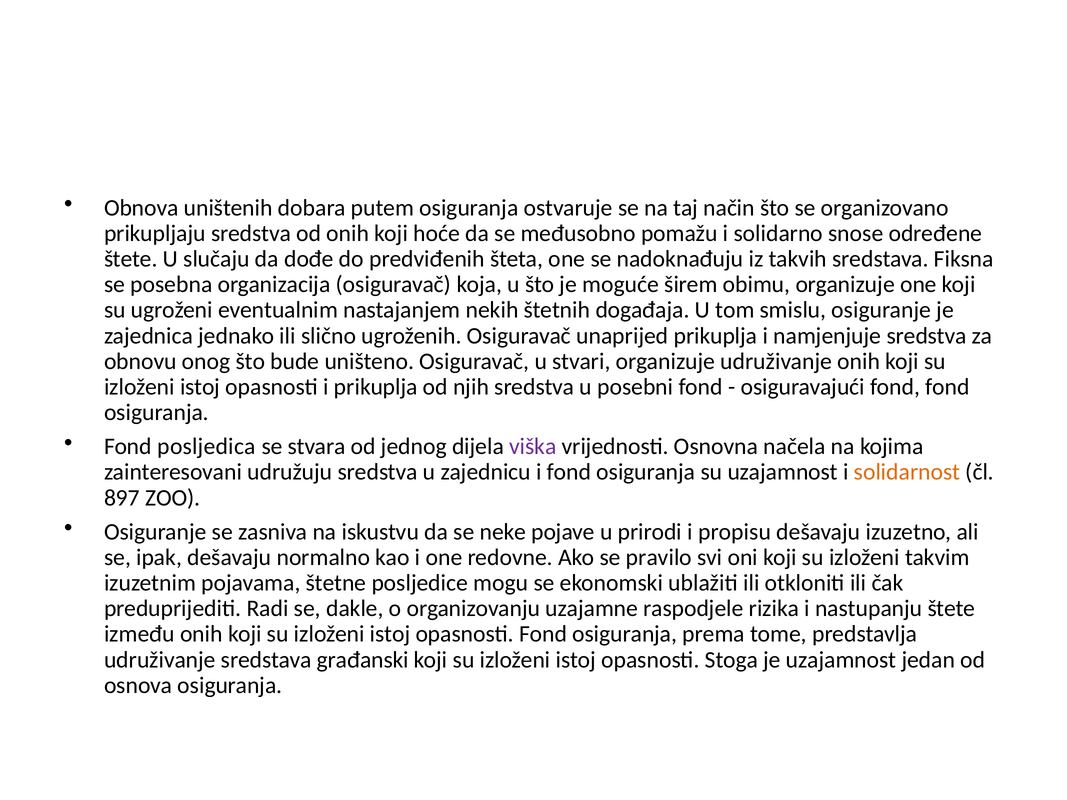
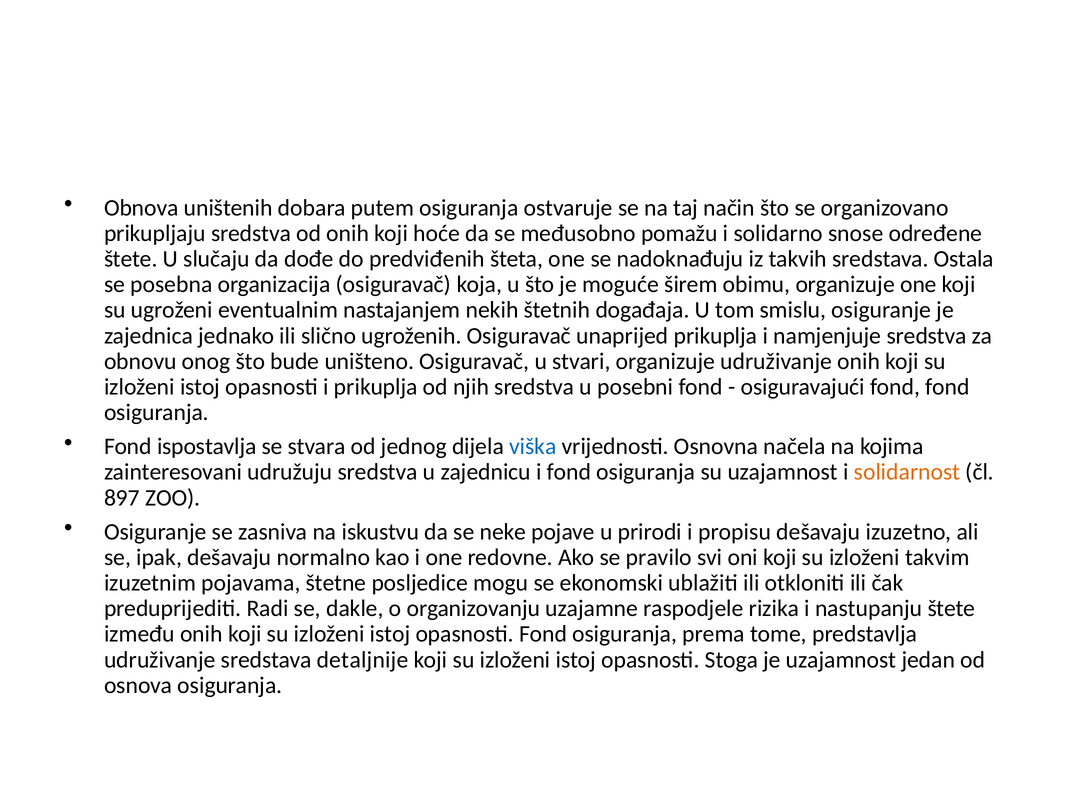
Fiksna: Fiksna -> Ostala (964, 259)
posljedica: posljedica -> ispostavlja (207, 447)
viška colour: purple -> blue (533, 447)
građanski: građanski -> detaljnije (363, 660)
